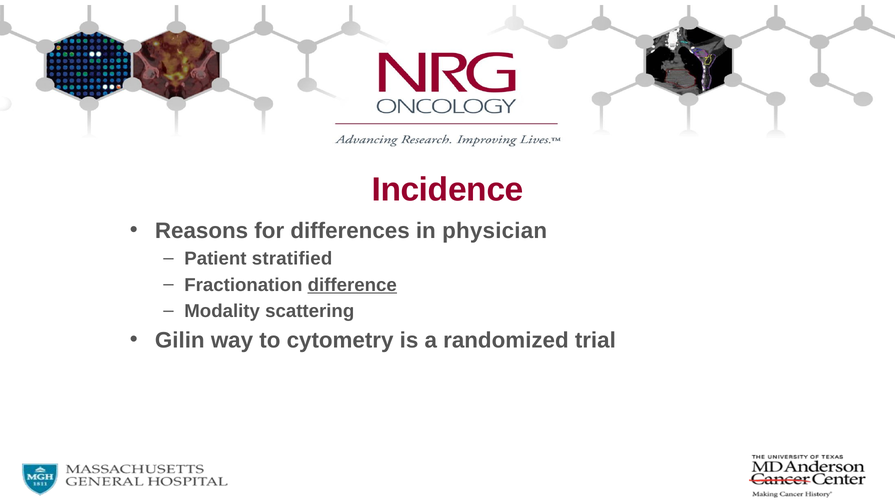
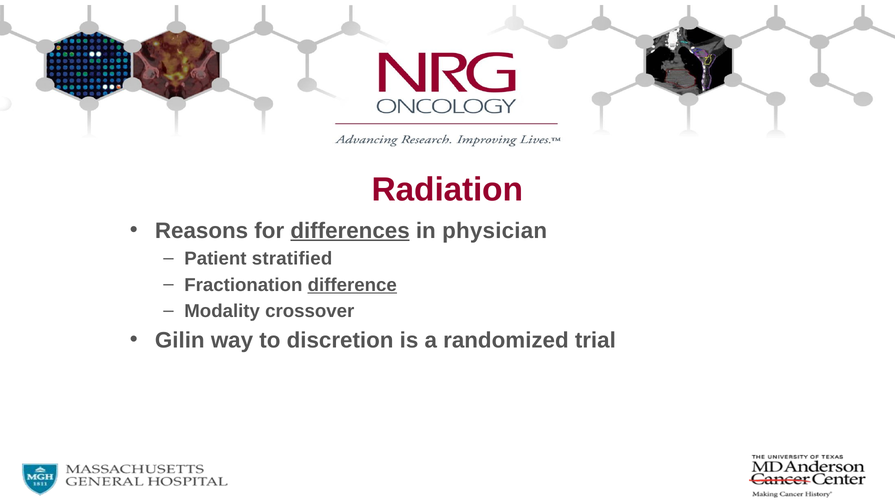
Incidence: Incidence -> Radiation (447, 190)
differences underline: none -> present (350, 231)
scattering: scattering -> crossover (310, 311)
cytometry: cytometry -> discretion (340, 341)
